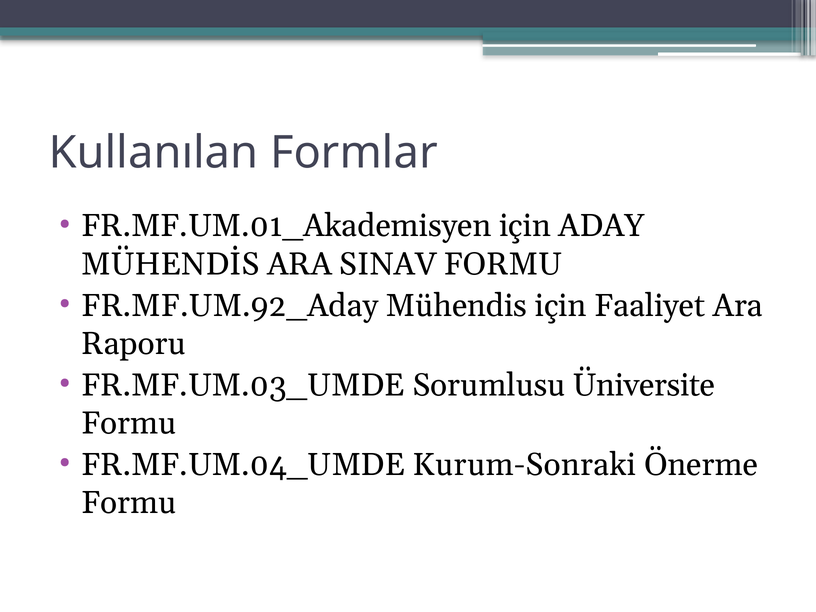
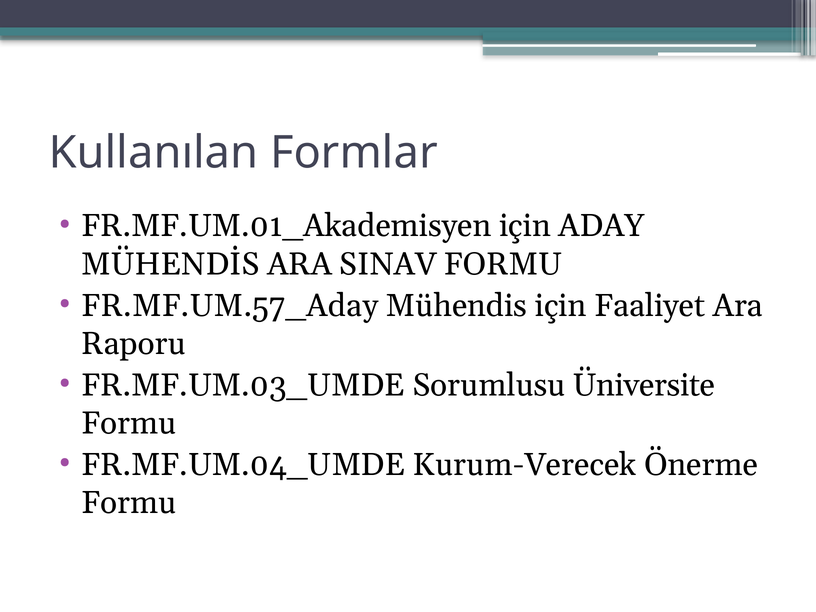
FR.MF.UM.92_Aday: FR.MF.UM.92_Aday -> FR.MF.UM.57_Aday (230, 306)
Kurum-Sonraki: Kurum-Sonraki -> Kurum-Verecek (525, 465)
